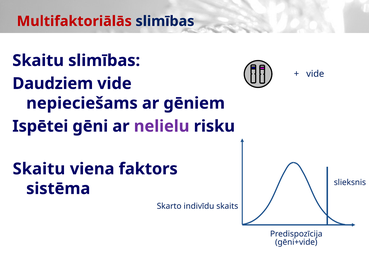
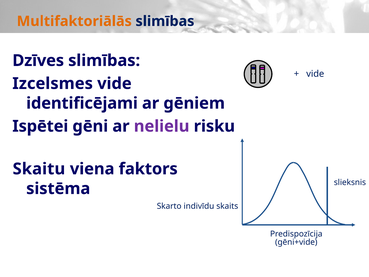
Multifaktoriālās colour: red -> orange (74, 21)
Skaitu: Skaitu -> Dzīves (38, 60)
Daudziem: Daudziem -> Izcelsmes (53, 83)
nepieciešams: nepieciešams -> identificējami (82, 103)
